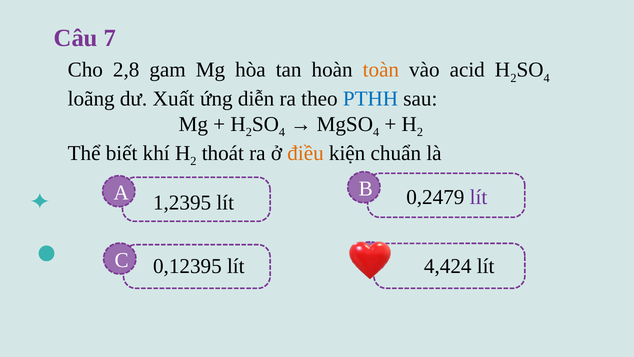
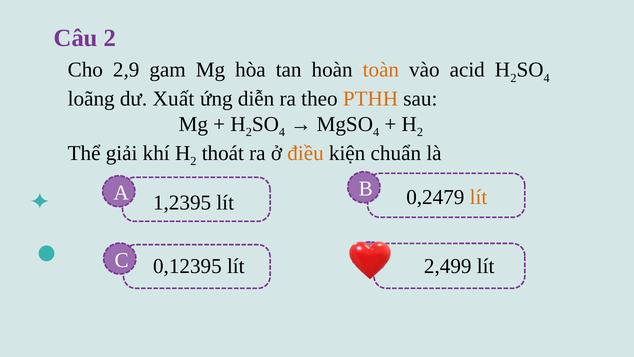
Câu 7: 7 -> 2 (110, 38)
2,8: 2,8 -> 2,9 (126, 70)
PTHH colour: blue -> orange (371, 99)
biết: biết -> giải (122, 153)
lít colour: purple -> orange (478, 197)
4,424: 4,424 -> 2,499 (448, 266)
